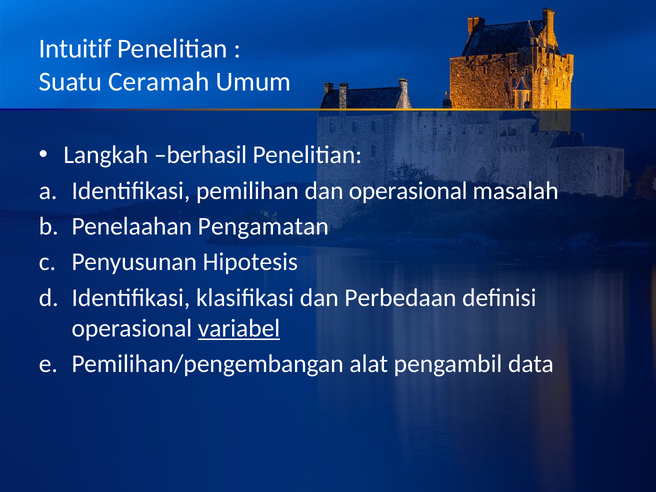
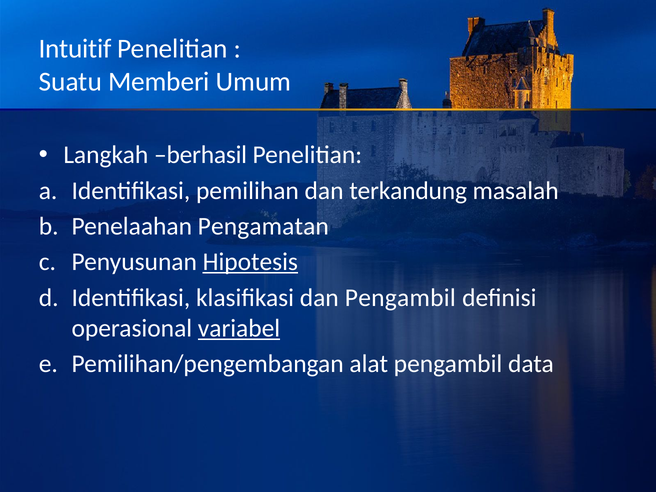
Ceramah: Ceramah -> Memberi (159, 82)
dan operasional: operasional -> terkandung (408, 191)
Hipotesis underline: none -> present (250, 262)
dan Perbedaan: Perbedaan -> Pengambil (400, 298)
